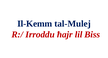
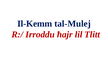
Biss: Biss -> Tlitt (92, 35)
